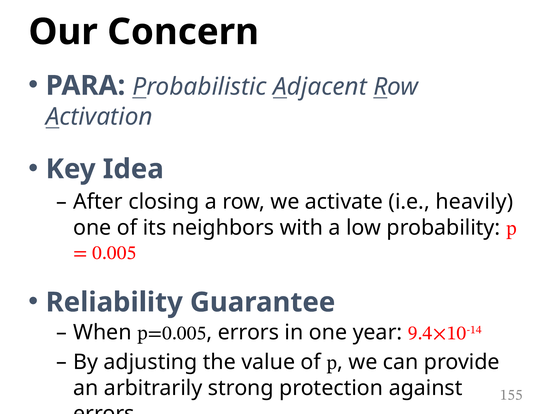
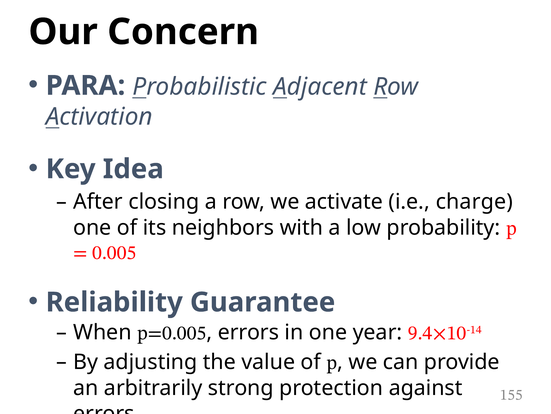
heavily: heavily -> charge (474, 202)
